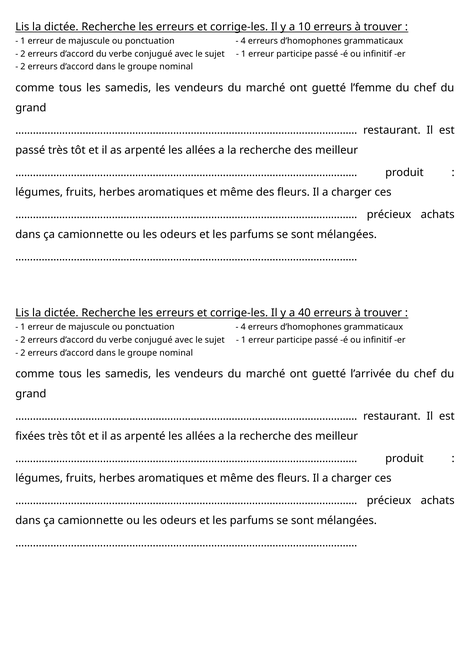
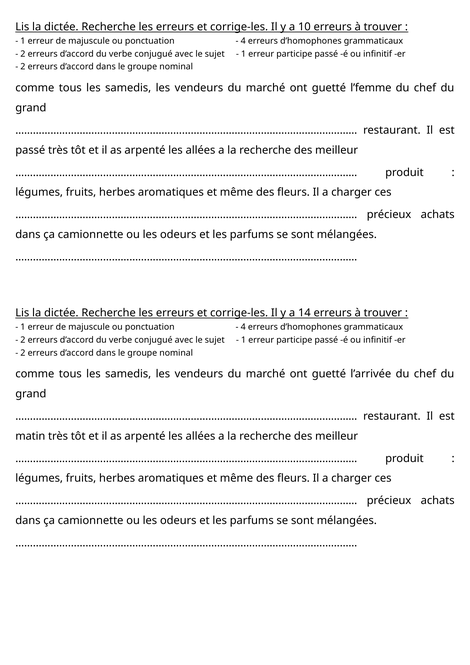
40: 40 -> 14 (304, 313)
fixées: fixées -> matin (30, 436)
